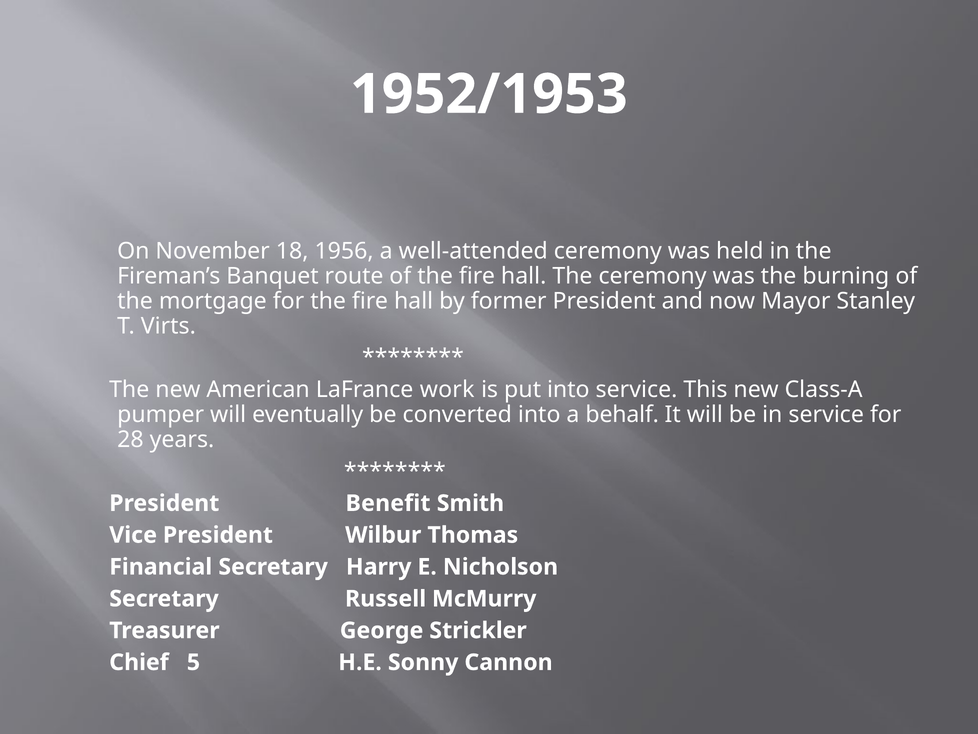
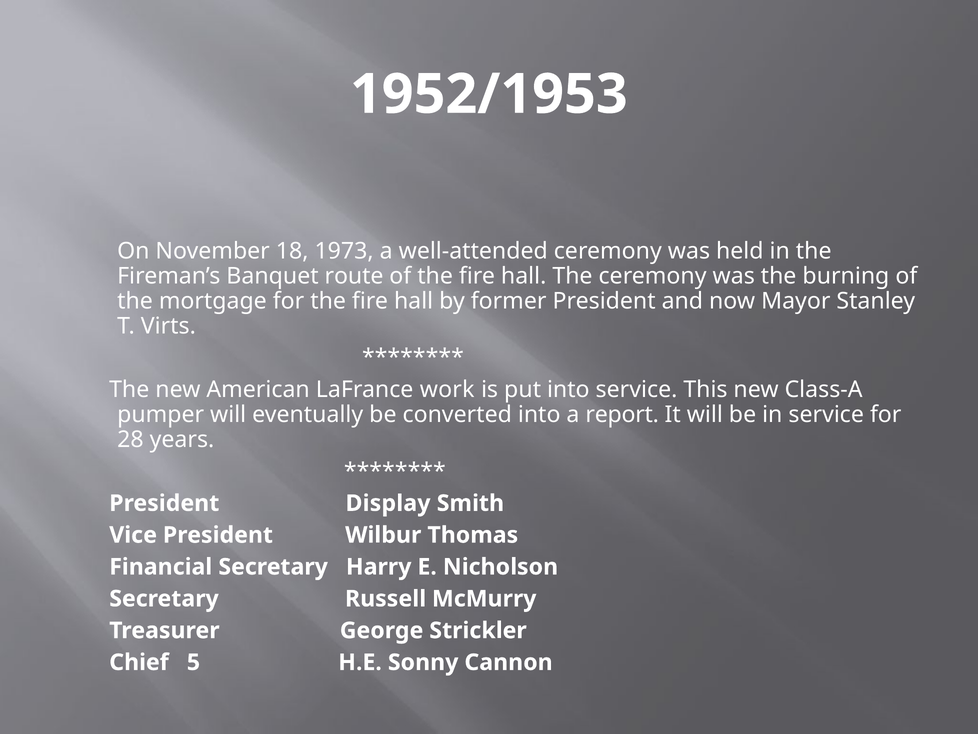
1956: 1956 -> 1973 (344, 251)
behalf: behalf -> report (622, 414)
Benefit: Benefit -> Display (388, 503)
